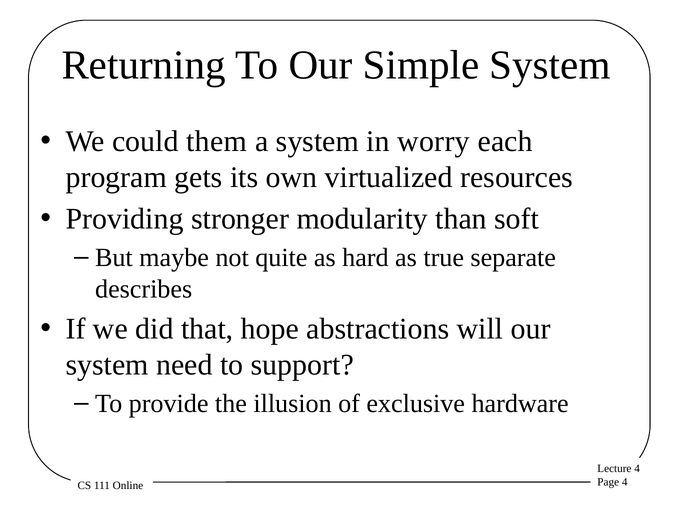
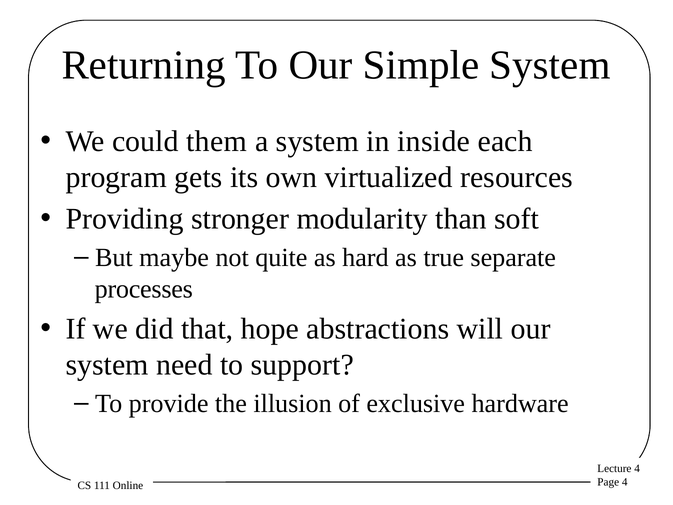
worry: worry -> inside (434, 141)
describes: describes -> processes (144, 289)
